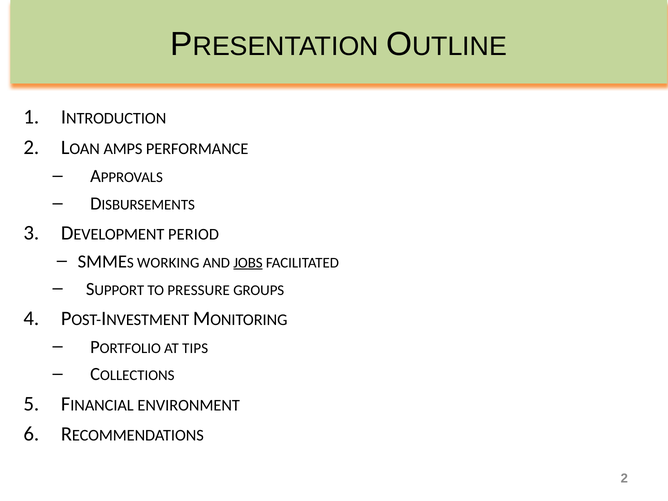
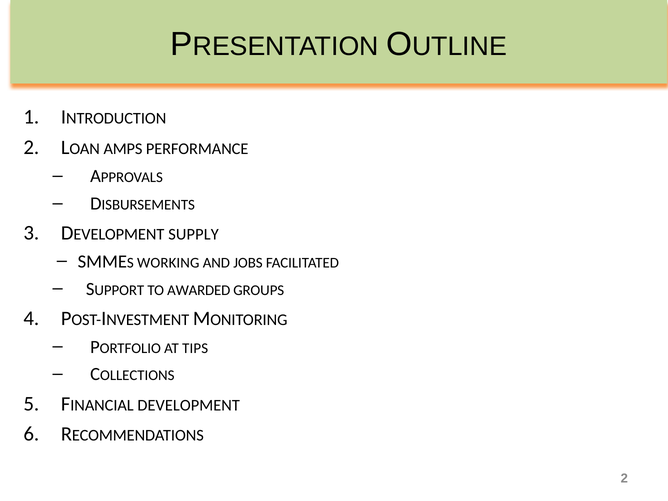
PERIOD: PERIOD -> SUPPLY (194, 234)
JOBS underline: present -> none (248, 263)
PRESSURE: PRESSURE -> AWARDED (199, 290)
ENVIRONMENT: ENVIRONMENT -> DEVELOPMENT (189, 405)
